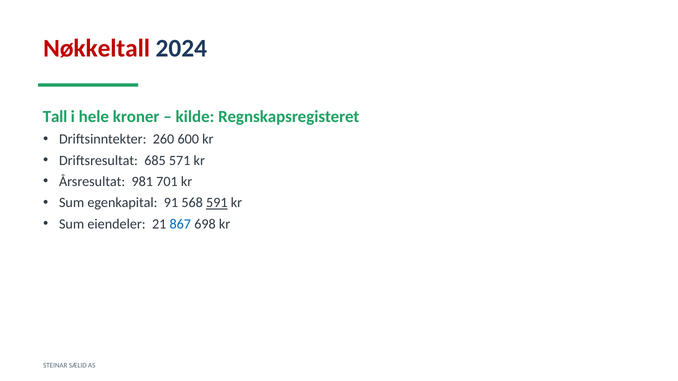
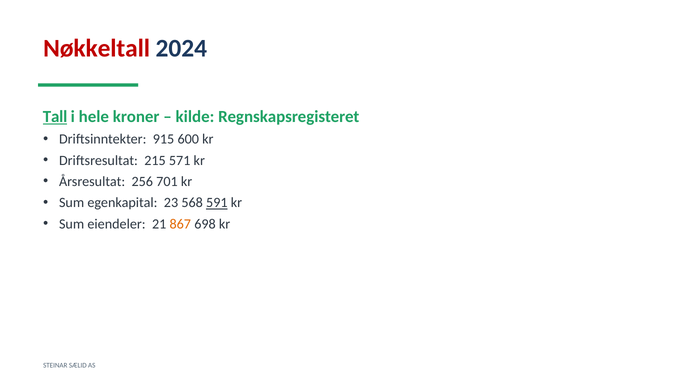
Tall underline: none -> present (55, 117)
260: 260 -> 915 (164, 139)
685: 685 -> 215 (155, 161)
981: 981 -> 256 (142, 182)
91: 91 -> 23 (171, 203)
867 colour: blue -> orange (180, 224)
